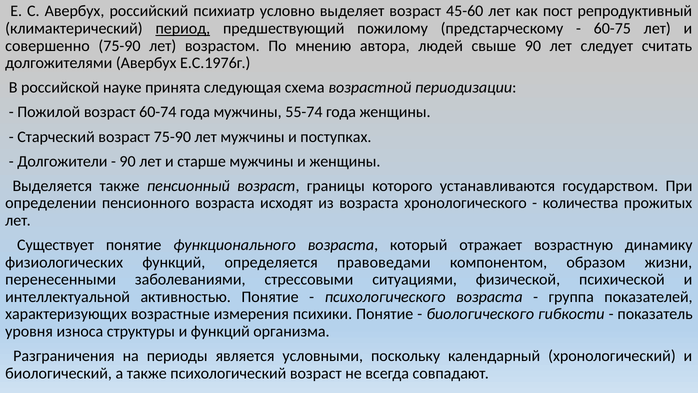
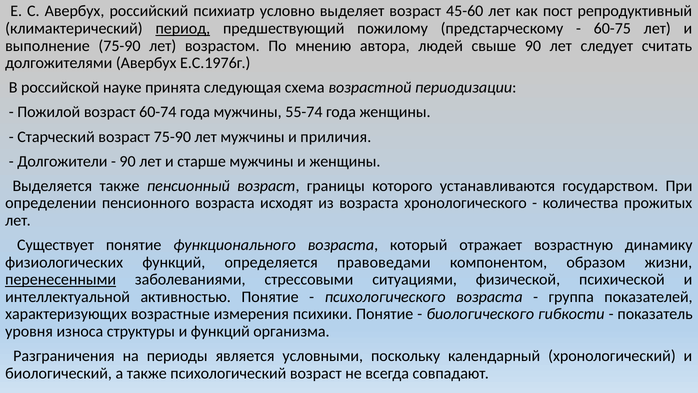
совершенно: совершенно -> выполнение (48, 46)
поступках: поступках -> приличия (336, 137)
перенесенными underline: none -> present (61, 279)
